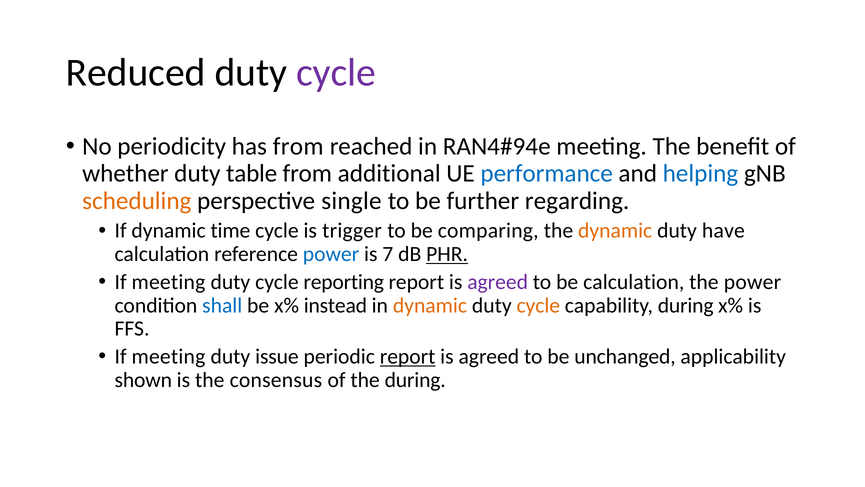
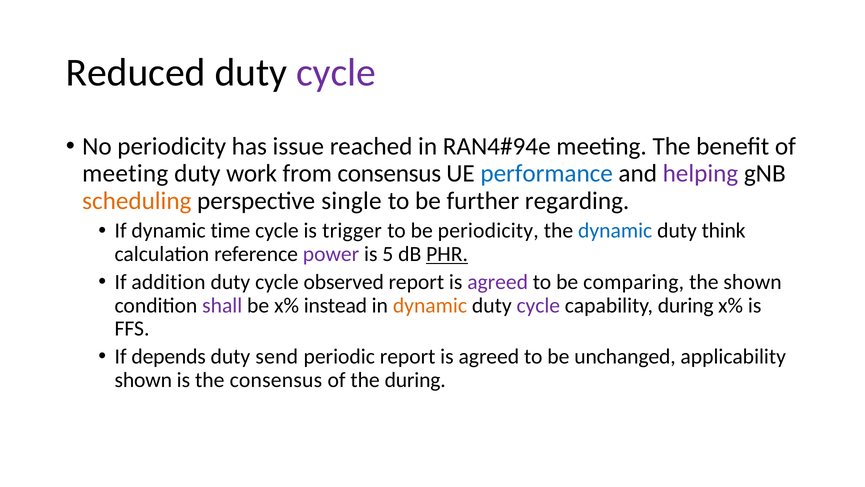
has from: from -> issue (298, 146)
whether: whether -> meeting (125, 173)
table: table -> work (252, 173)
from additional: additional -> consensus (389, 173)
helping colour: blue -> purple (700, 173)
be comparing: comparing -> periodicity (488, 231)
dynamic colour: orange -> blue (615, 231)
have: have -> think (724, 231)
power colour: blue -> purple (331, 254)
7: 7 -> 5 (388, 254)
meeting: meeting -> addition (168, 282)
reporting: reporting -> observed (344, 282)
be calculation: calculation -> comparing (634, 282)
the power: power -> shown (753, 282)
shall colour: blue -> purple (222, 305)
cycle colour: orange -> purple (538, 305)
meeting: meeting -> depends (169, 356)
issue: issue -> send (277, 356)
report underline: present -> none (408, 356)
